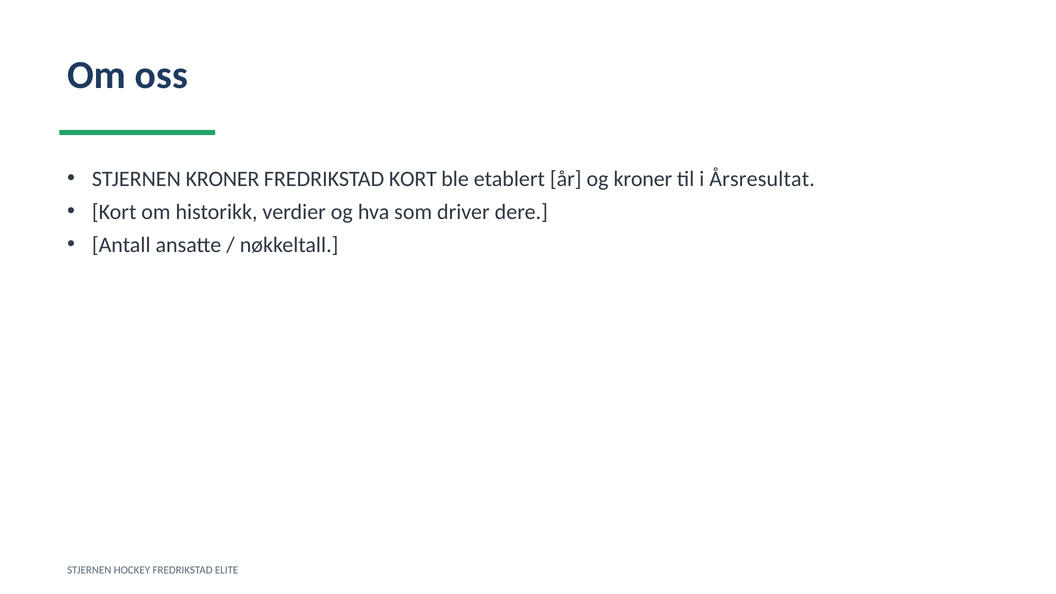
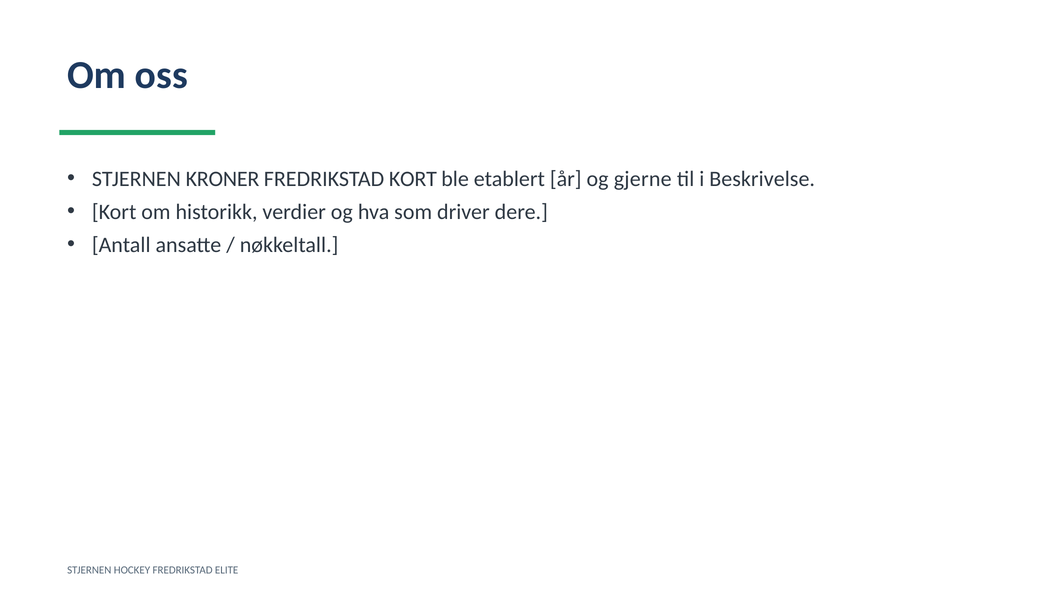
og kroner: kroner -> gjerne (643, 179)
Årsresultat: Årsresultat -> Beskrivelse (762, 179)
